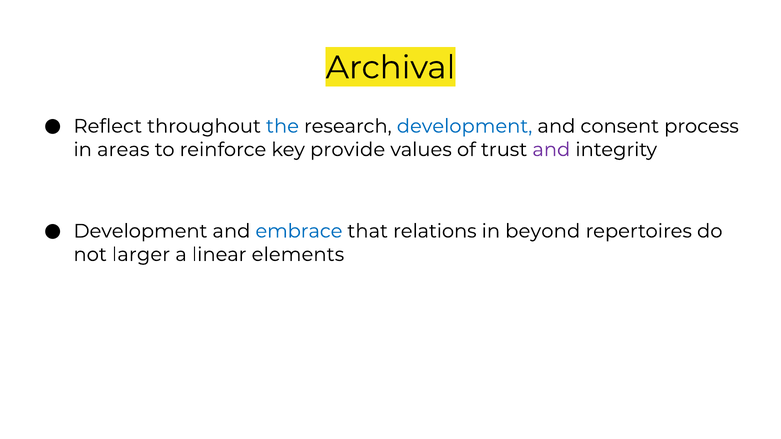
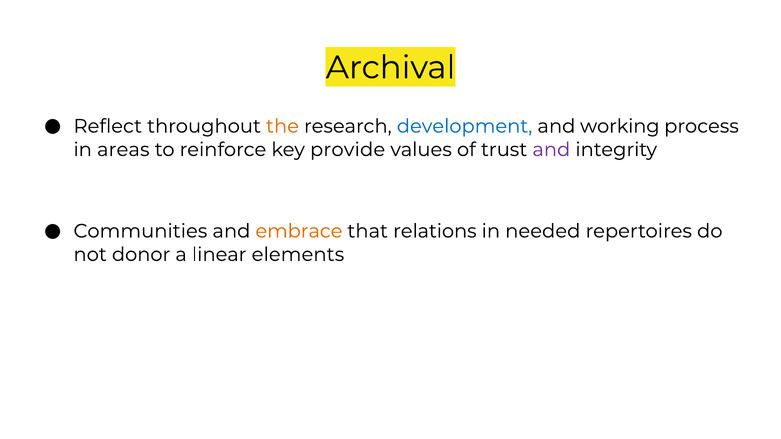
the colour: blue -> orange (282, 126)
consent: consent -> working (620, 126)
Development: Development -> Communities (140, 231)
embrace colour: blue -> orange (299, 231)
beyond: beyond -> needed (543, 231)
larger: larger -> donor (141, 255)
